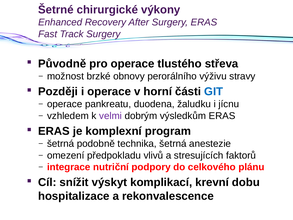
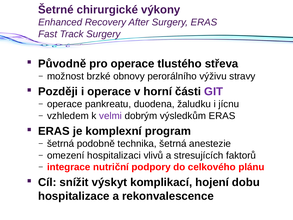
GIT colour: blue -> purple (214, 91)
předpokladu: předpokladu -> hospitalizaci (114, 155)
krevní: krevní -> hojení (212, 182)
